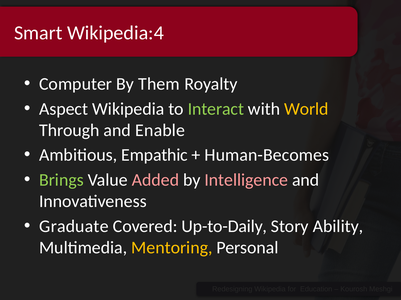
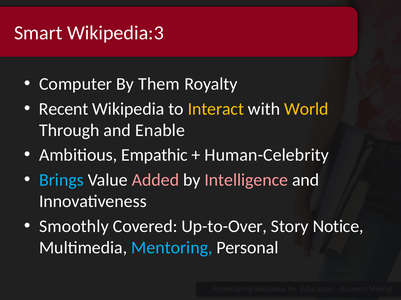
Wikipedia:4: Wikipedia:4 -> Wikipedia:3 (115, 33)
Aspect: Aspect -> Recent (64, 109)
Interact colour: light green -> yellow (216, 109)
Human-Becomes: Human-Becomes -> Human-Celebrity (267, 155)
Brings colour: light green -> light blue (61, 180)
Graduate: Graduate -> Smoothly (74, 227)
Up-to-Daily: Up-to-Daily -> Up-to-Over (224, 227)
Ability: Ability -> Notice (338, 227)
Mentoring colour: yellow -> light blue (172, 248)
